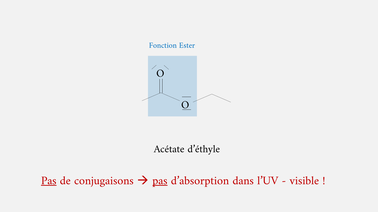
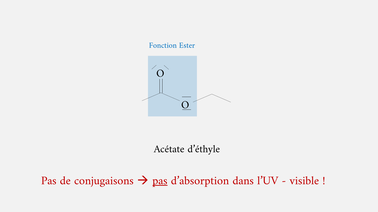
Pas underline: present -> none (49, 181)
